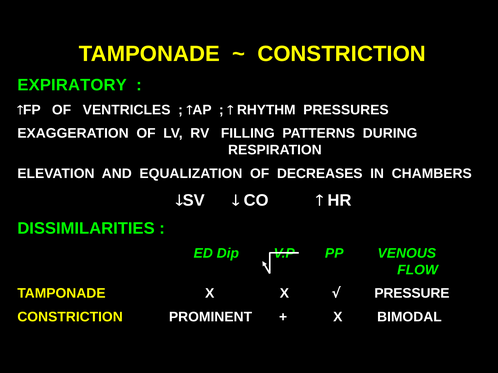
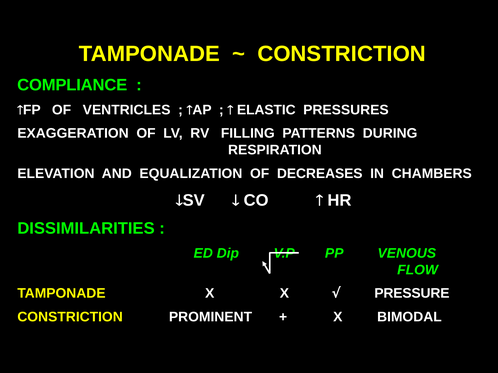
EXPIRATORY: EXPIRATORY -> COMPLIANCE (72, 85)
RHYTHM: RHYTHM -> ELASTIC (266, 110)
